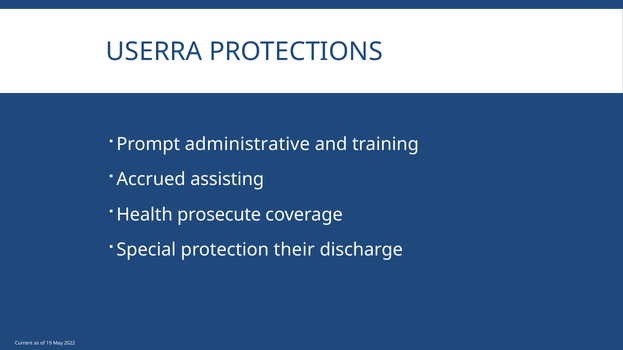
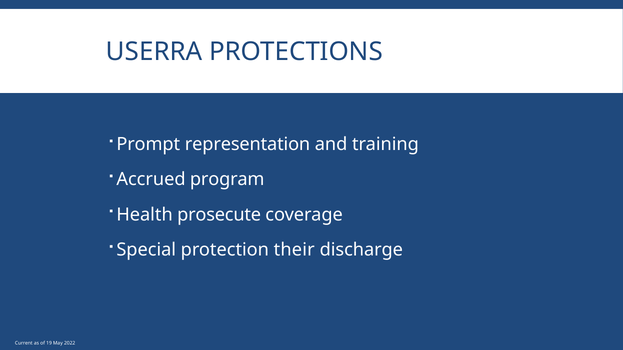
administrative: administrative -> representation (248, 144)
assisting: assisting -> program (227, 180)
